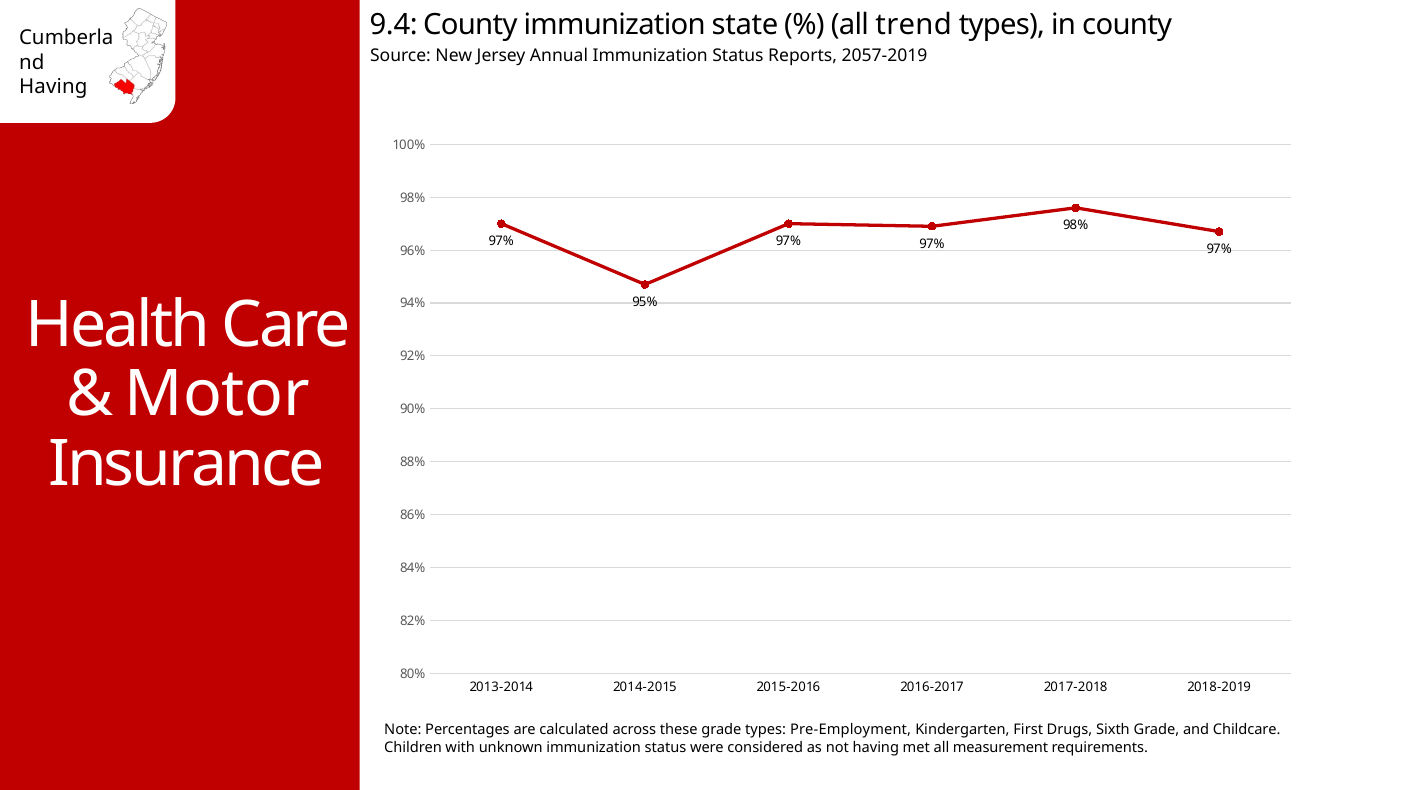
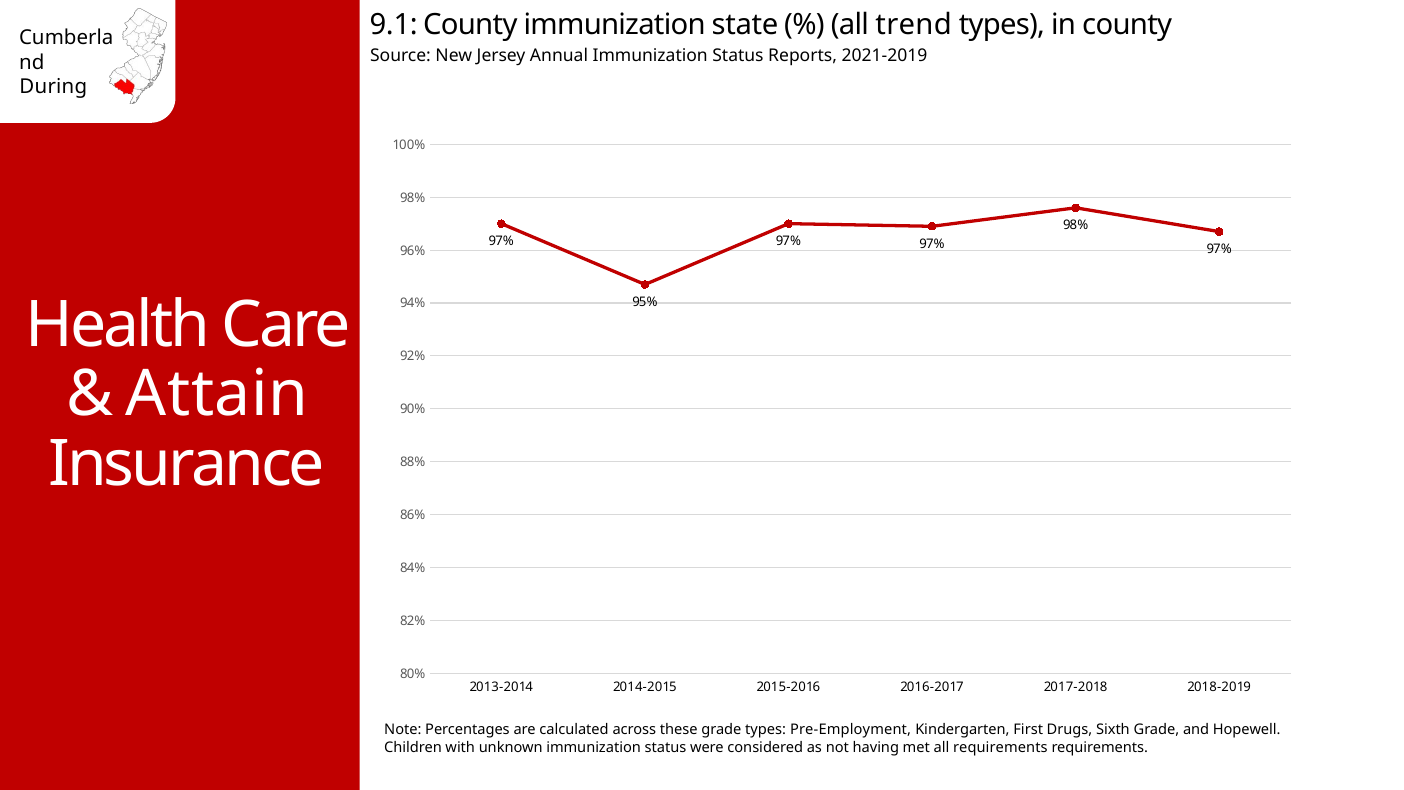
9.4: 9.4 -> 9.1 (394, 25)
2057-2019: 2057-2019 -> 2021-2019 (884, 55)
Having: Having -> During (53, 87)
Motor: Motor -> Attain (217, 394)
Childcare: Childcare -> Hopewell (1247, 729)
all measurement: measurement -> requirements (1000, 747)
